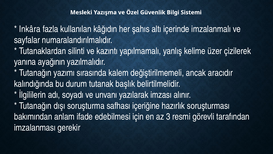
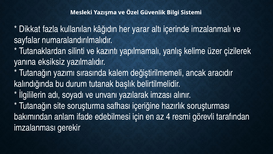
Inkâra: Inkâra -> Dikkat (30, 29)
şahıs: şahıs -> yarar (141, 29)
ayağının: ayağının -> eksiksiz (51, 62)
dışı: dışı -> site (59, 105)
3: 3 -> 4 (168, 116)
